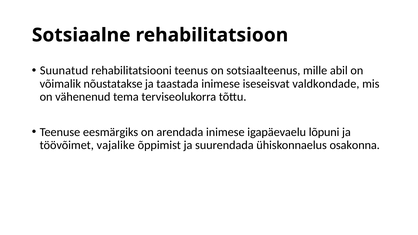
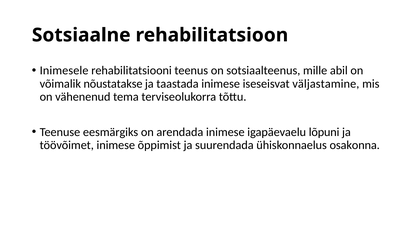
Suunatud: Suunatud -> Inimesele (64, 71)
valdkondade: valdkondade -> väljastamine (326, 84)
töövõimet vajalike: vajalike -> inimese (116, 145)
